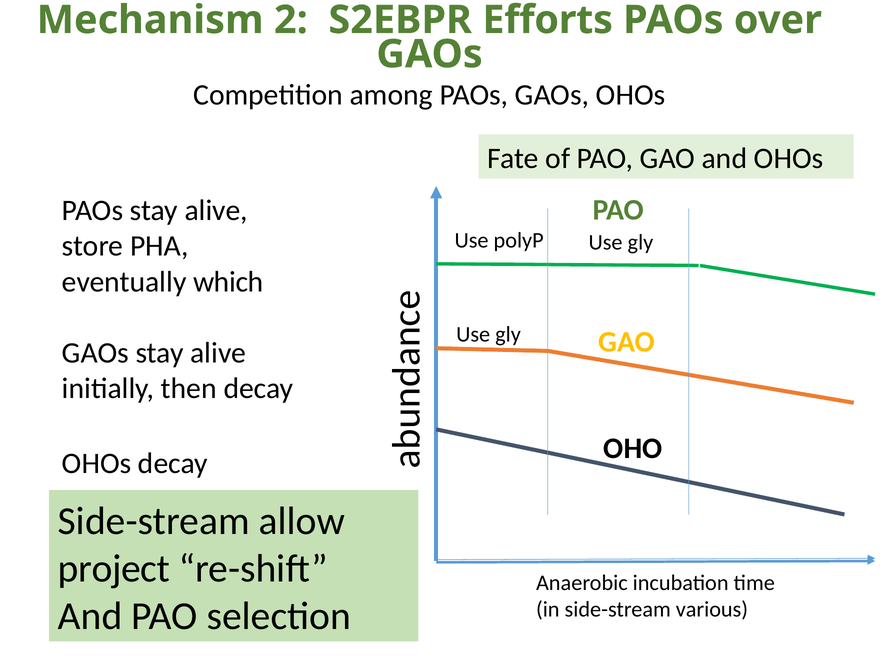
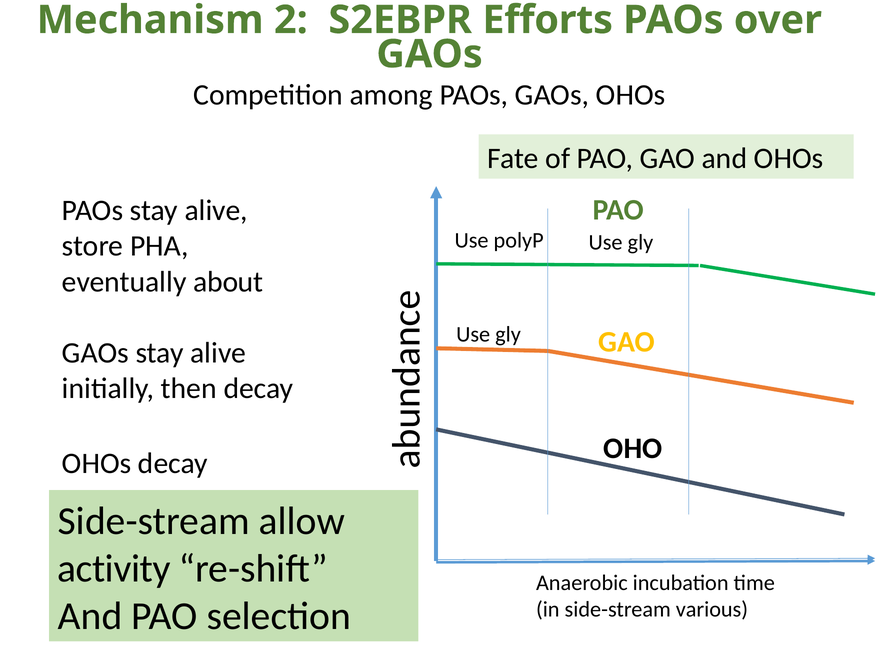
which: which -> about (228, 282)
project: project -> activity (114, 569)
